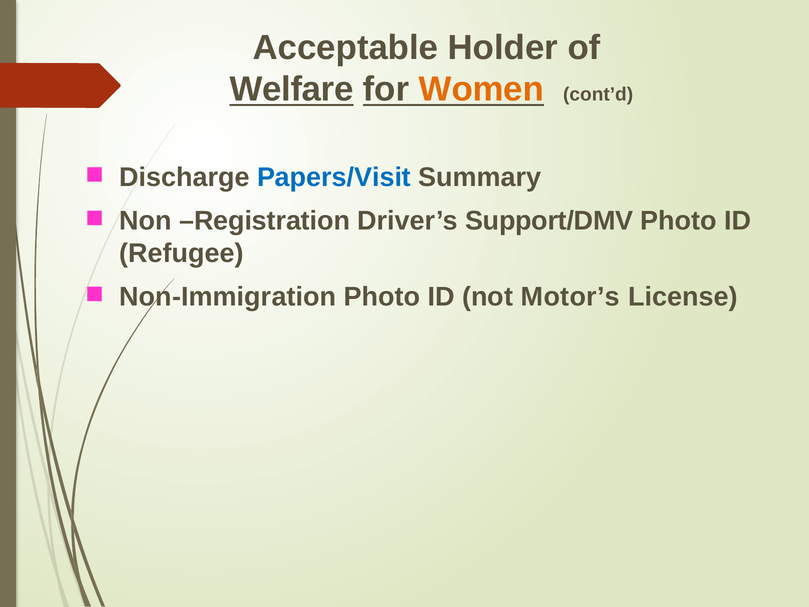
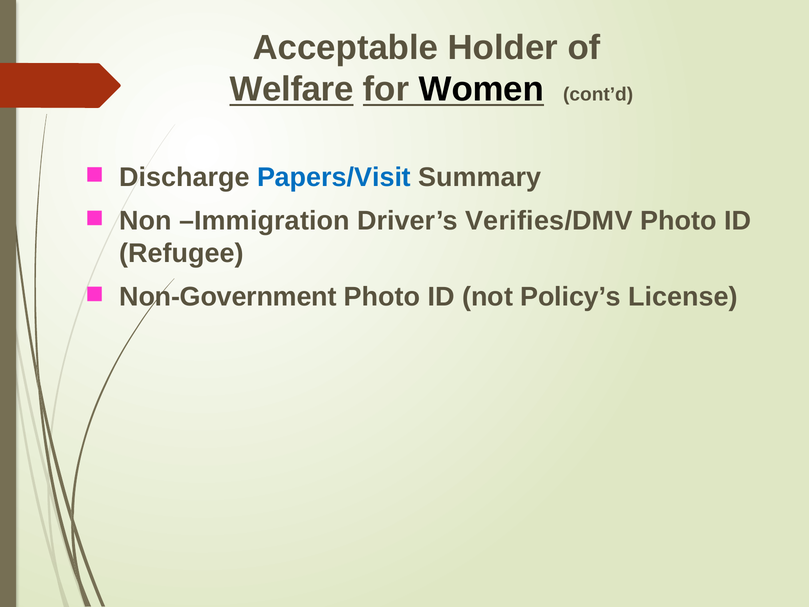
Women colour: orange -> black (481, 89)
Registration: Registration -> Immigration (264, 221)
Support/DMV: Support/DMV -> Verifies/DMV (549, 221)
Non-Immigration: Non-Immigration -> Non-Government (228, 297)
Motor’s: Motor’s -> Policy’s (571, 297)
